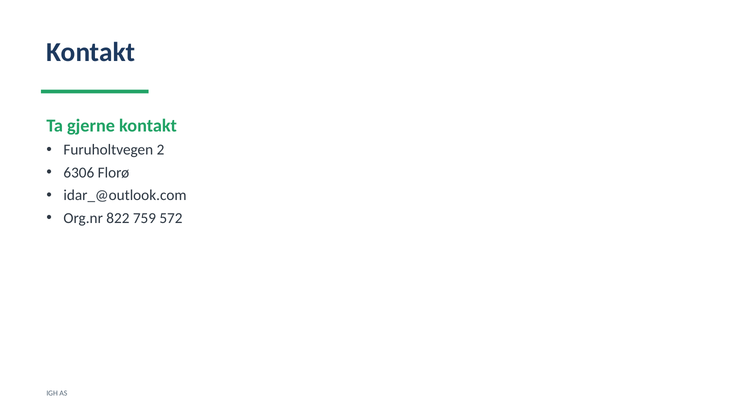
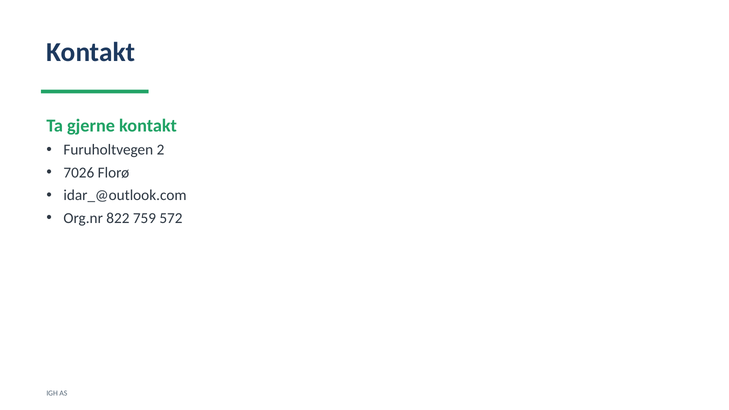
6306: 6306 -> 7026 (79, 173)
